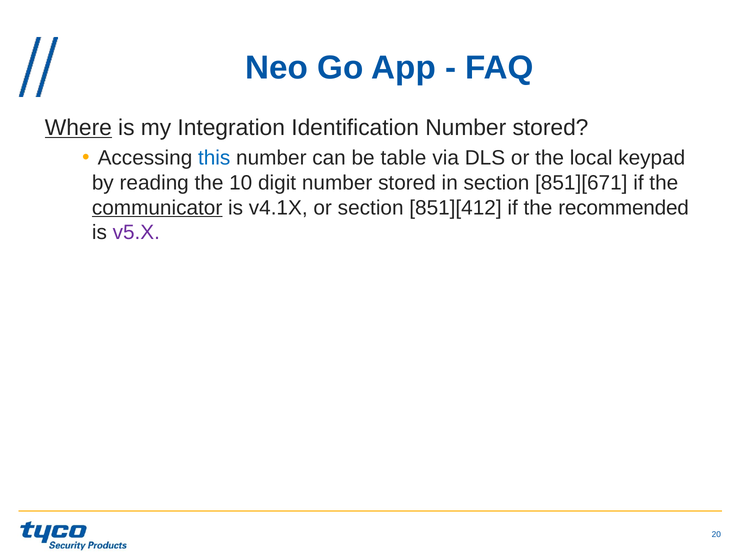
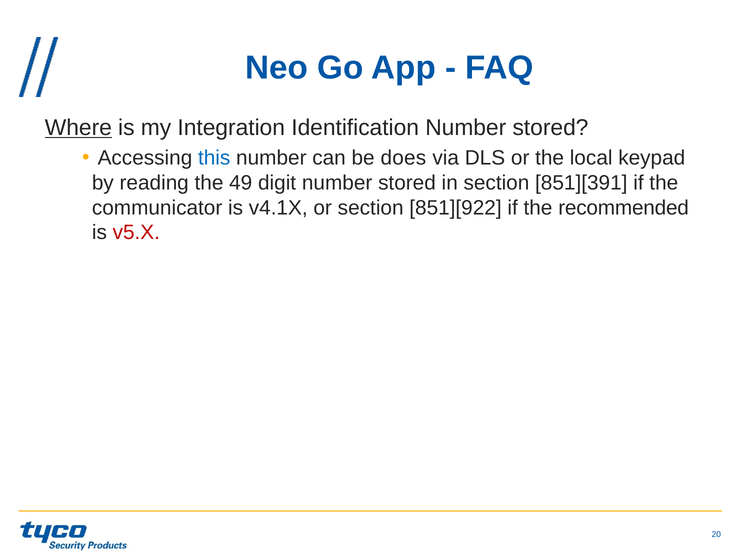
table: table -> does (403, 158)
10: 10 -> 49 (241, 183)
851][671: 851][671 -> 851][391 (581, 183)
communicator underline: present -> none (157, 208)
851][412: 851][412 -> 851][922 (455, 208)
v5.X colour: purple -> red (136, 233)
